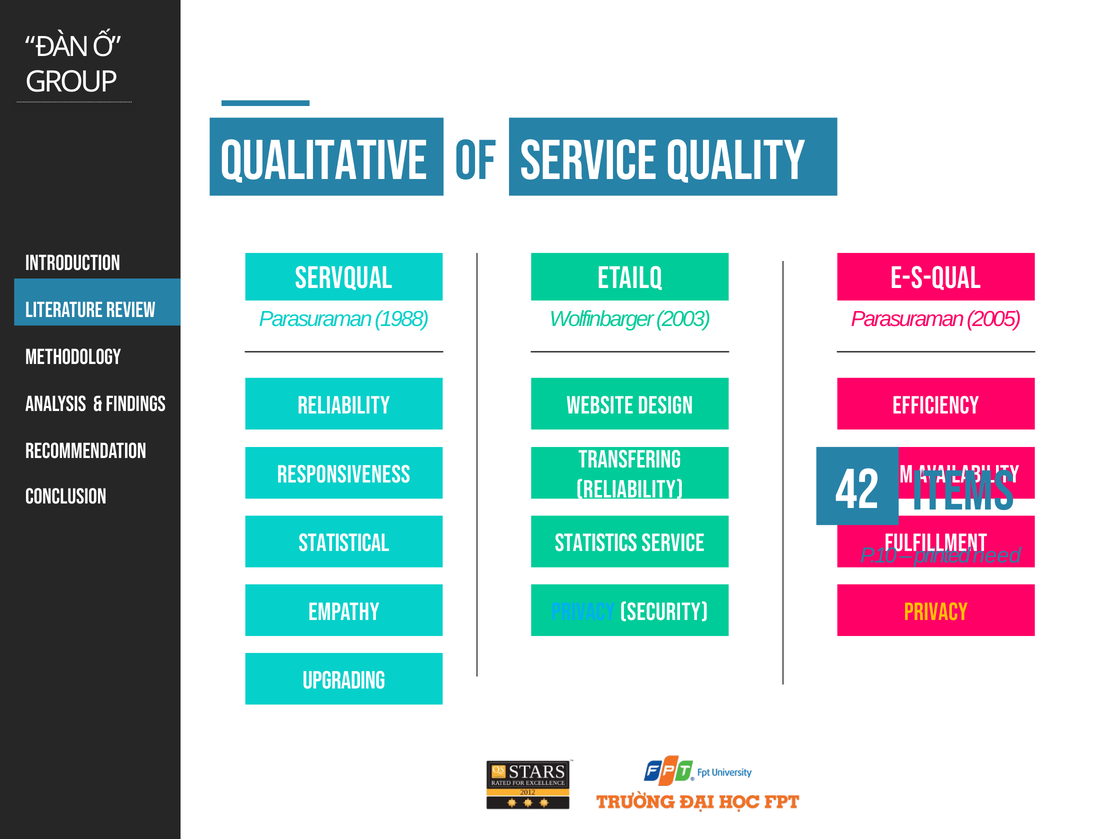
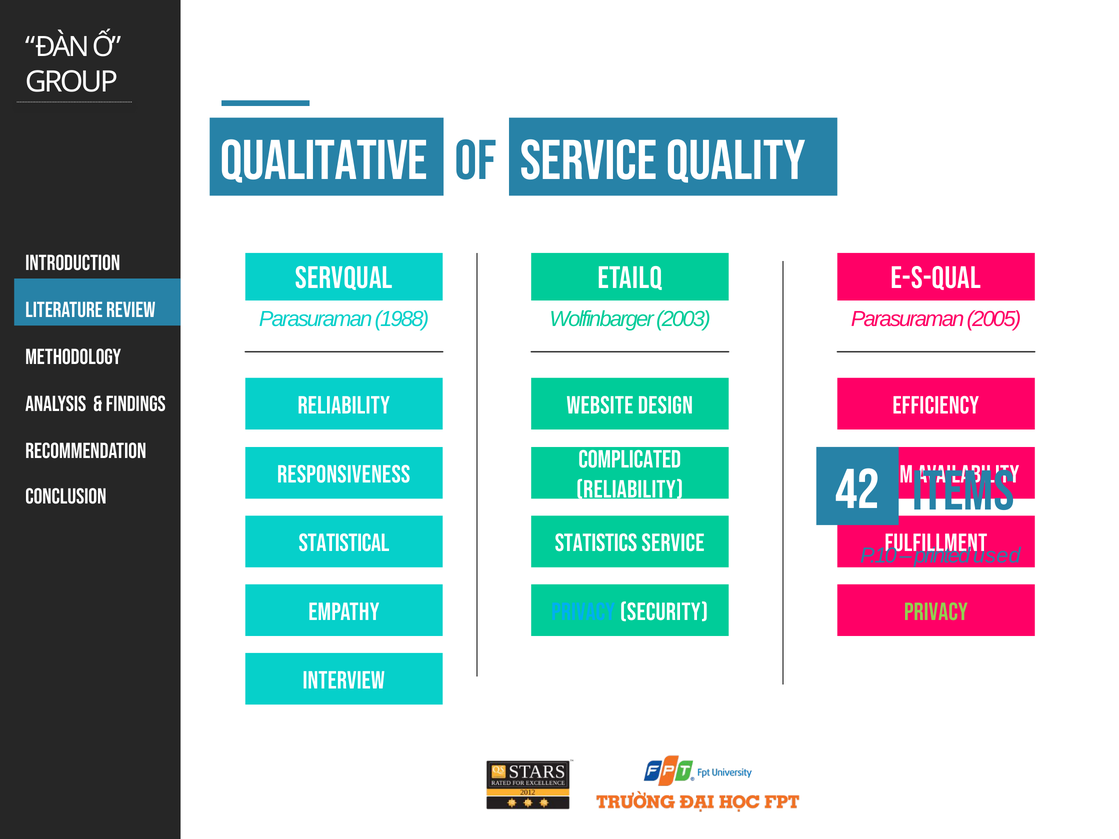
Transfering: Transfering -> Complicated (630, 460)
need: need -> used (997, 556)
Privacy colour: yellow -> light green (936, 612)
Upgrading: Upgrading -> Interview (344, 681)
